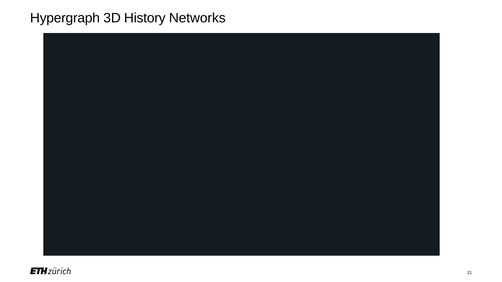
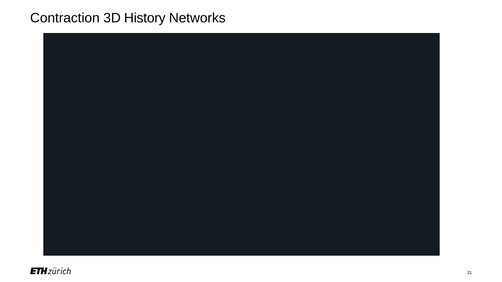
Hypergraph: Hypergraph -> Contraction (65, 18)
